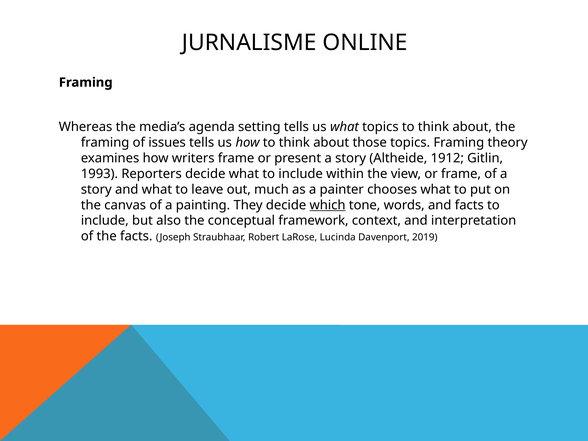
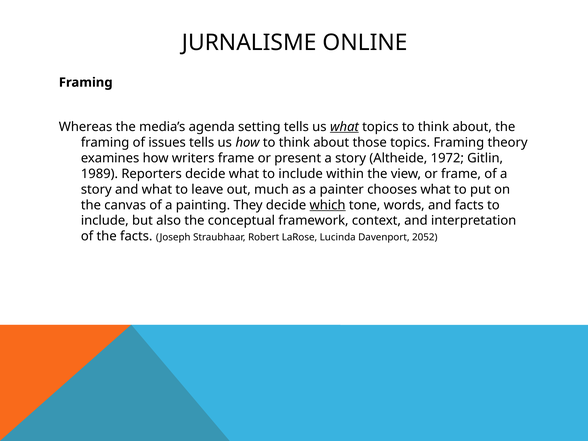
what underline: none -> present (344, 127)
1912: 1912 -> 1972 (447, 158)
1993: 1993 -> 1989 (99, 174)
2019: 2019 -> 2052 (425, 237)
